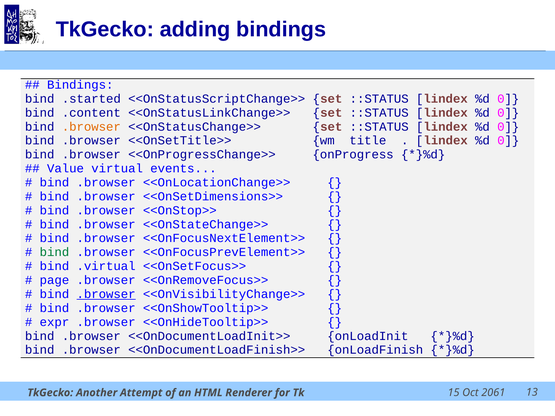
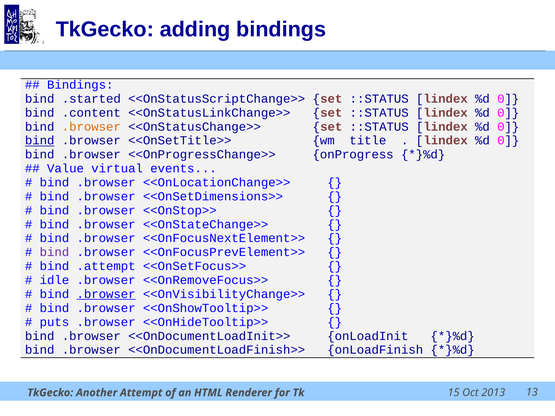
bind underline: none -> present (40, 141)
bind colour: green -> purple (54, 252)
.virtual: .virtual -> .attempt (106, 266)
page: page -> idle (54, 280)
expr: expr -> puts (54, 322)
2061: 2061 -> 2013 (493, 393)
